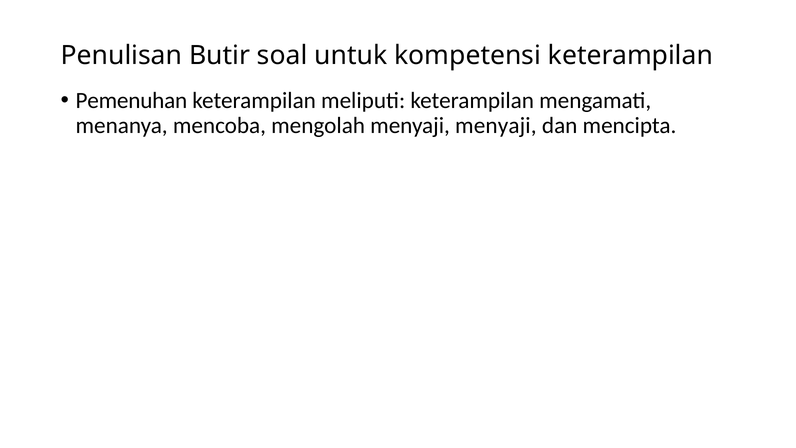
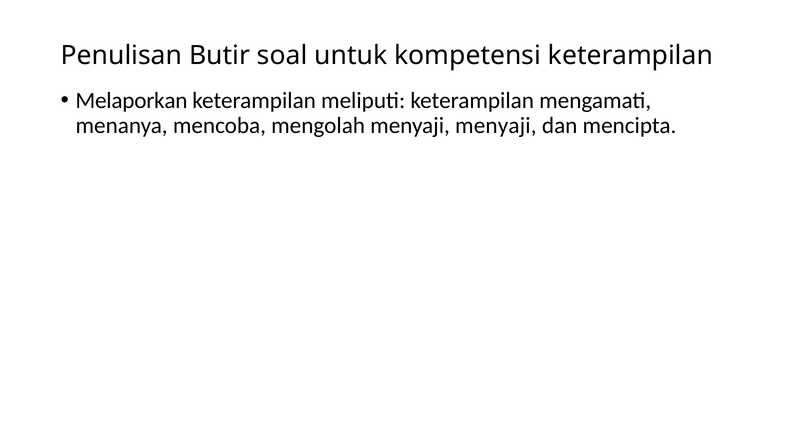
Pemenuhan: Pemenuhan -> Melaporkan (131, 100)
